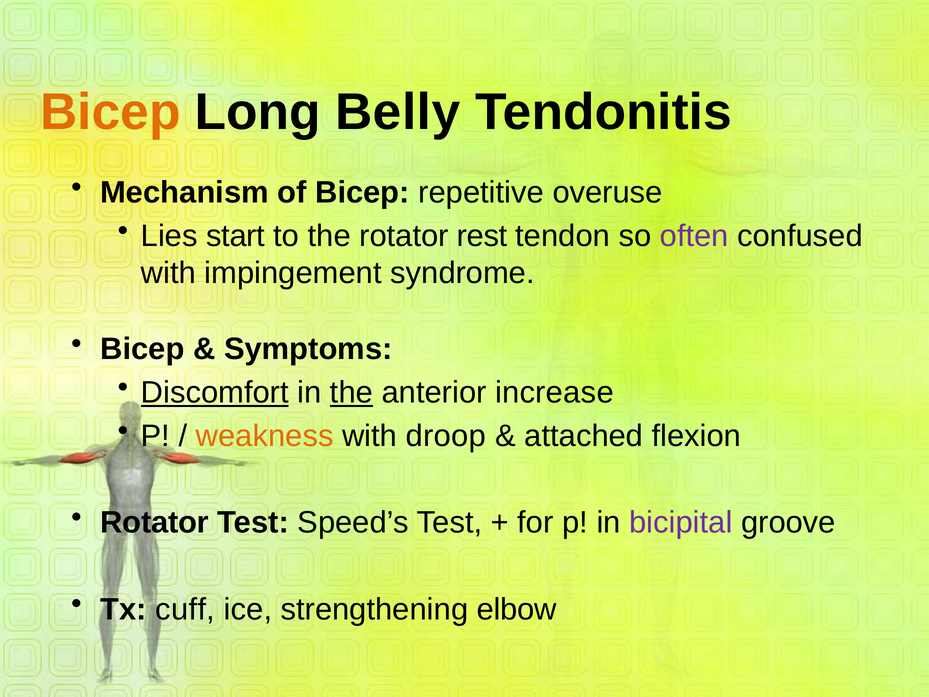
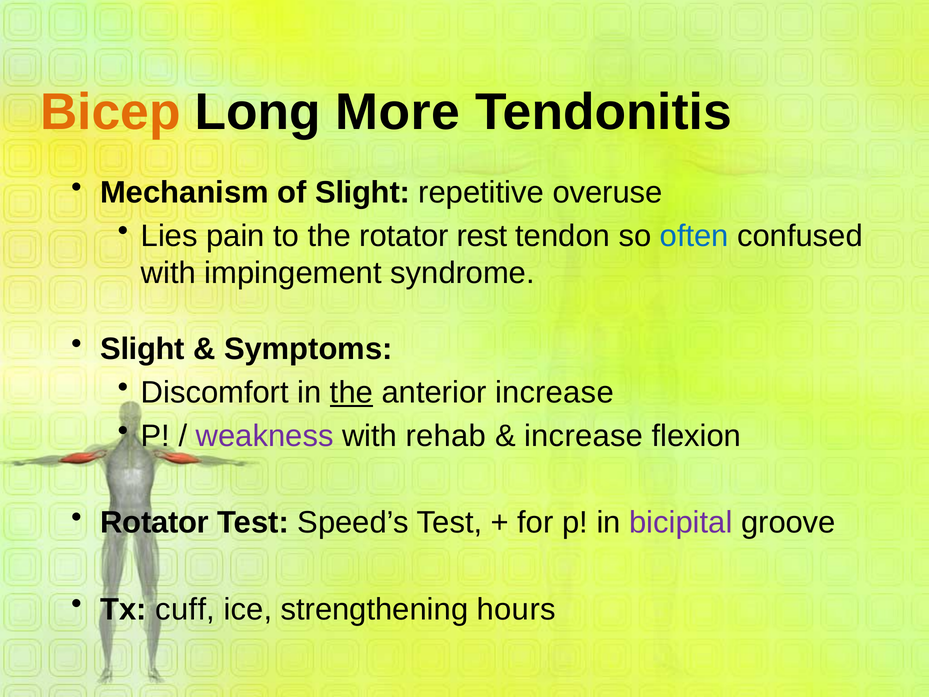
Belly: Belly -> More (398, 112)
of Bicep: Bicep -> Slight (363, 193)
start: start -> pain (235, 236)
often colour: purple -> blue (694, 236)
Bicep: Bicep -> Slight (143, 349)
Discomfort underline: present -> none (215, 392)
weakness colour: orange -> purple (265, 436)
droop: droop -> rehab (446, 436)
attached: attached -> increase (584, 436)
elbow: elbow -> hours (516, 609)
